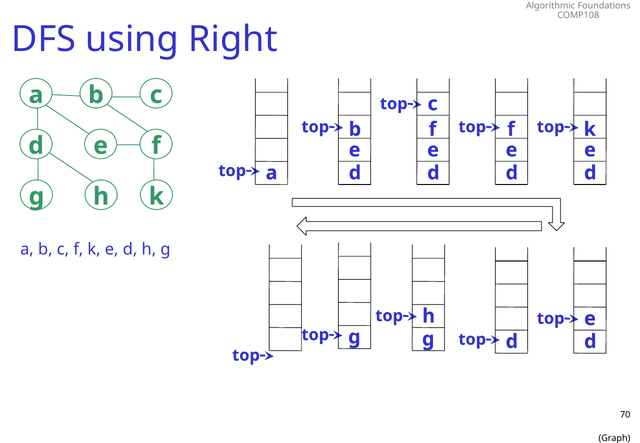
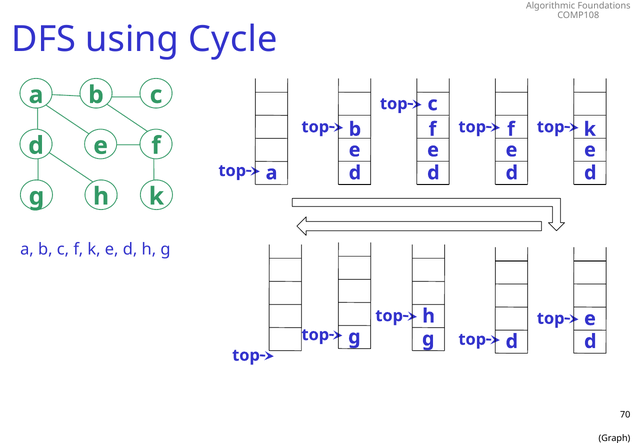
Right: Right -> Cycle (233, 39)
